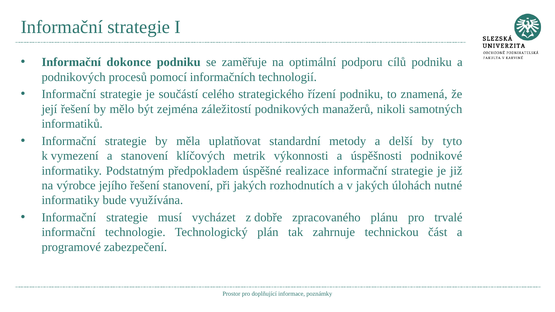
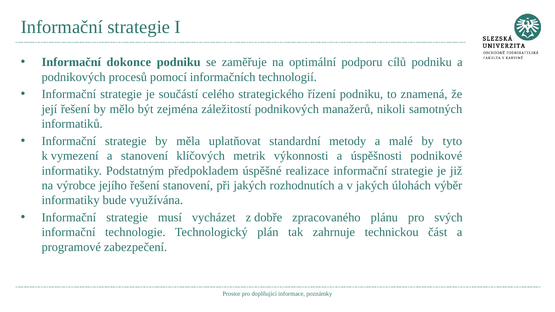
delší: delší -> malé (401, 141)
nutné: nutné -> výběr (448, 186)
trvalé: trvalé -> svých (448, 218)
